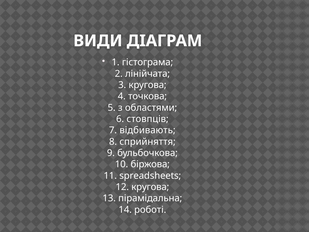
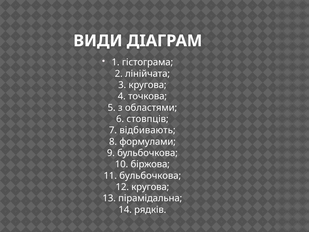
сприйняття: сприйняття -> формулами (148, 142)
11 spreadsheets: spreadsheets -> бульбочкова (150, 175)
роботi: роботi -> рядків (150, 209)
